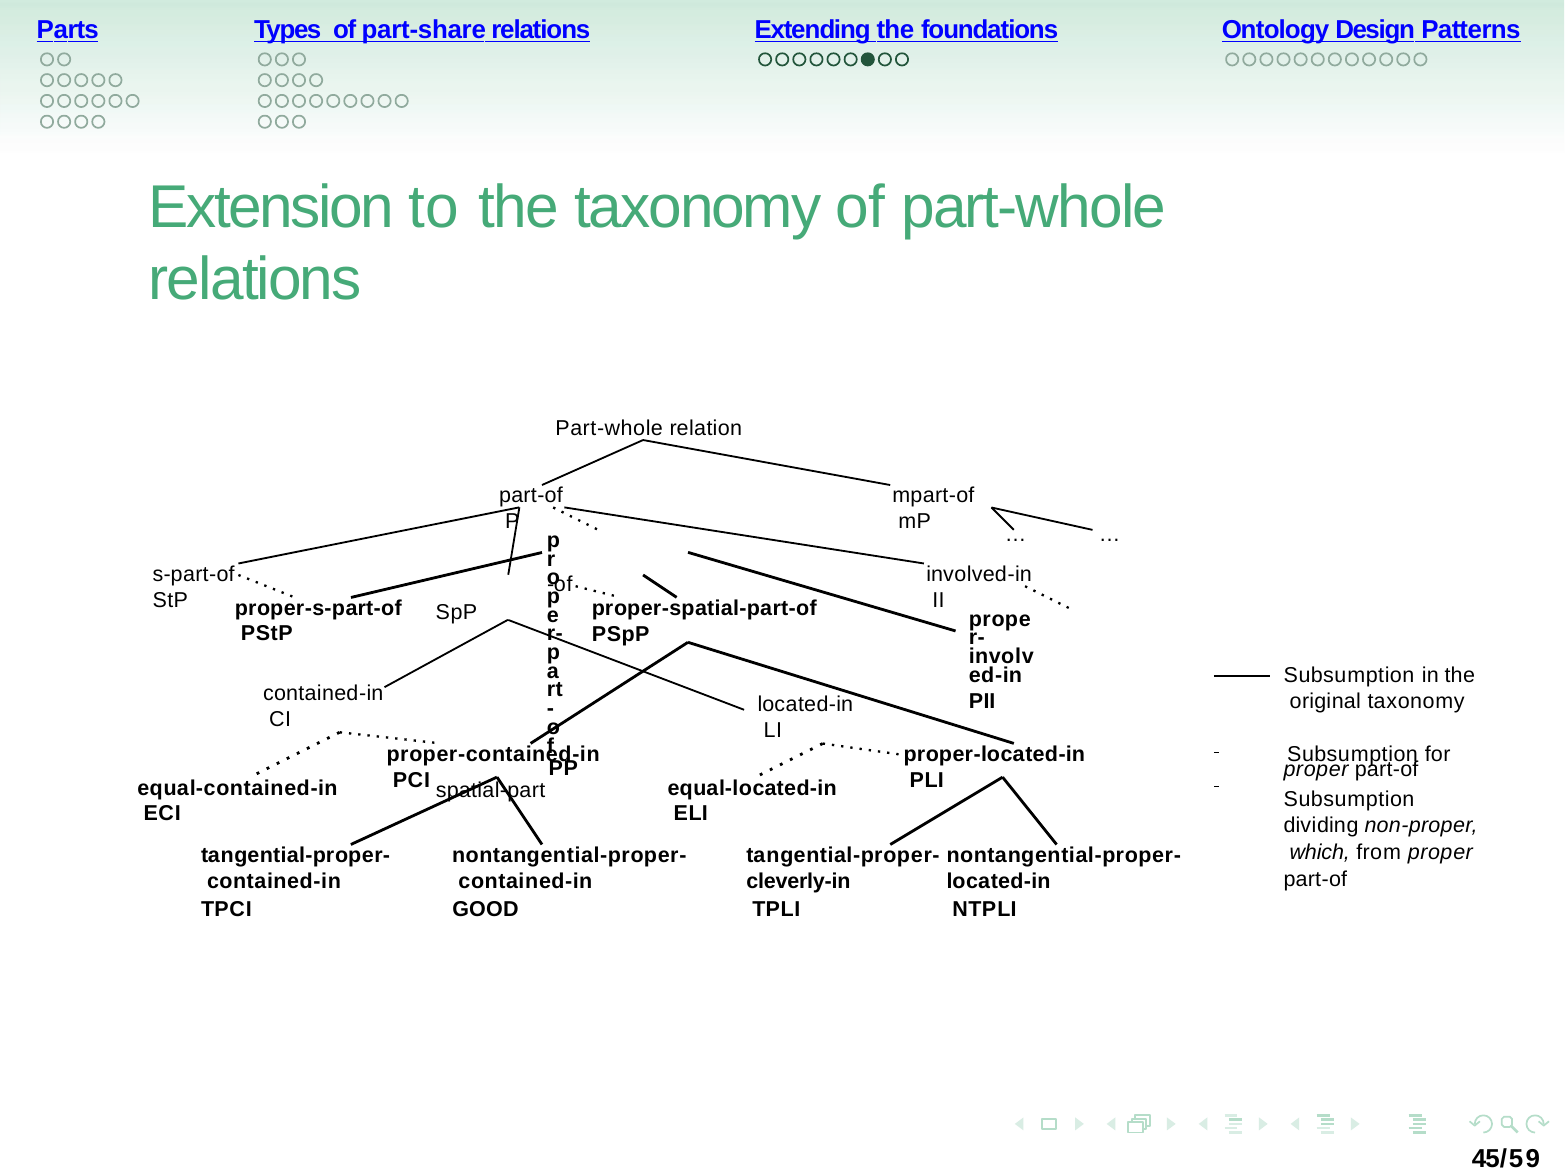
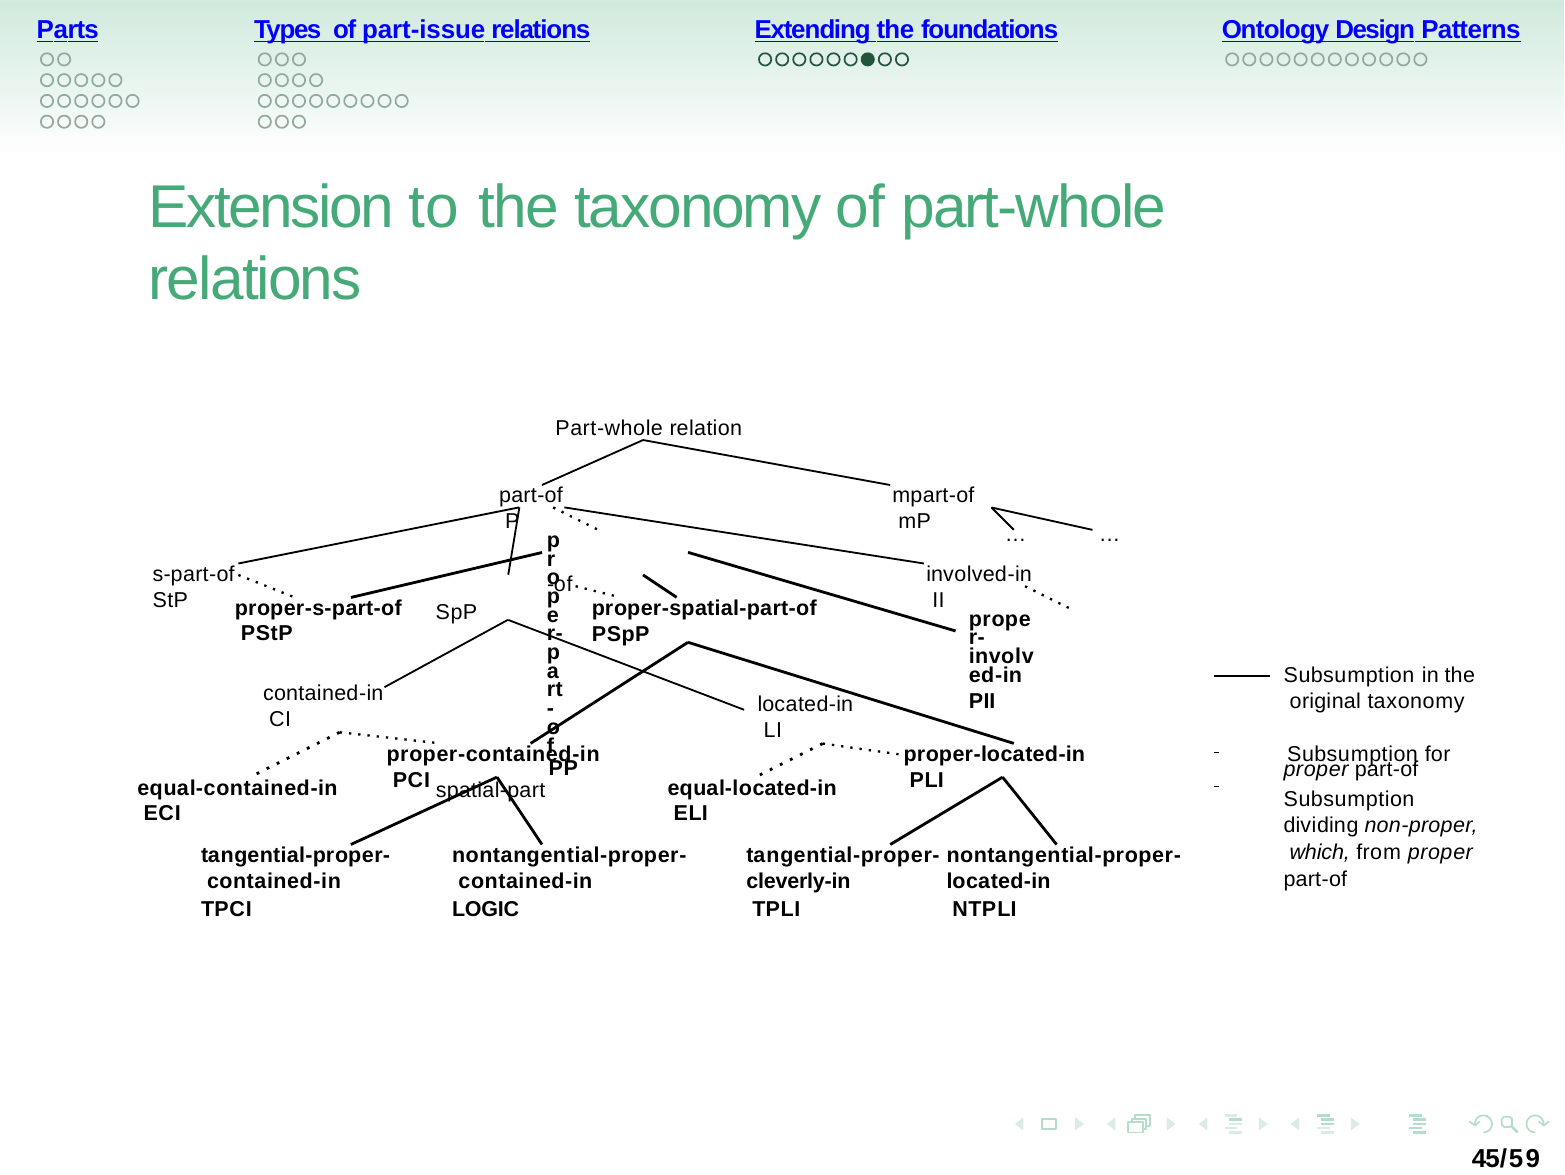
part-share: part-share -> part-issue (424, 30)
GOOD: GOOD -> LOGIC (486, 909)
